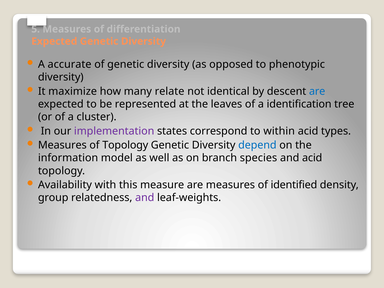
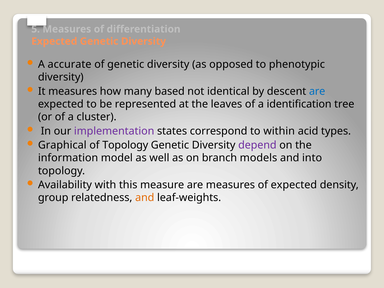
It maximize: maximize -> measures (73, 91)
relate: relate -> based (170, 91)
Measures: Measures -> Graphical (62, 145)
depend colour: blue -> purple (257, 145)
species: species -> models (258, 158)
and acid: acid -> into (312, 158)
of identified: identified -> expected (294, 185)
and colour: purple -> orange (145, 198)
